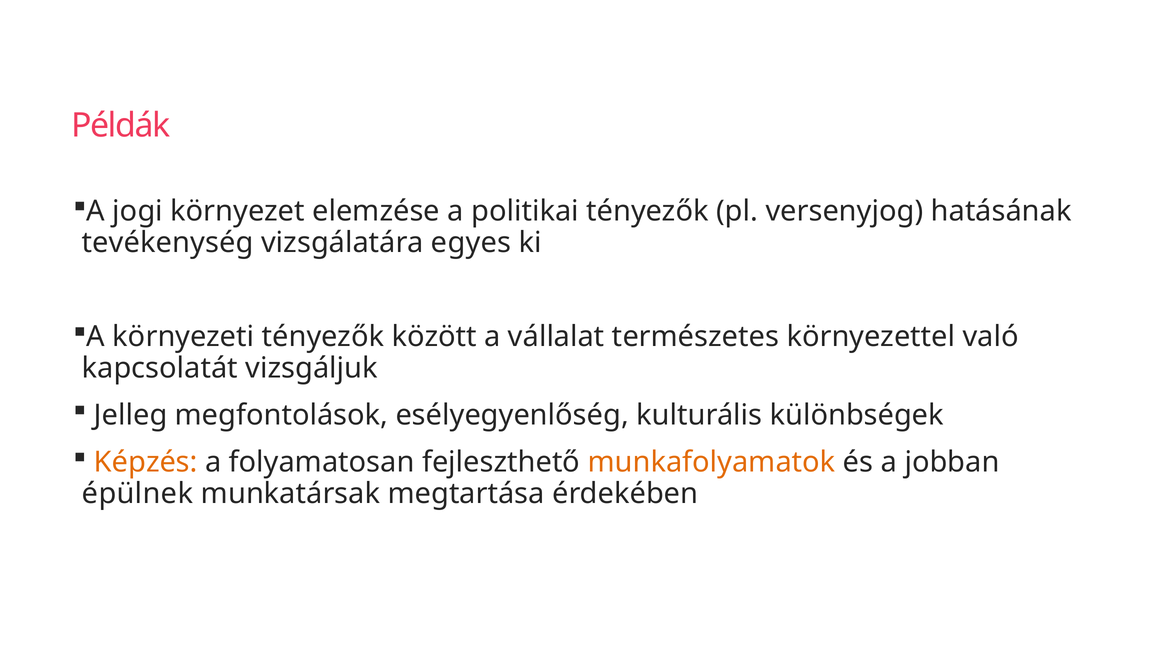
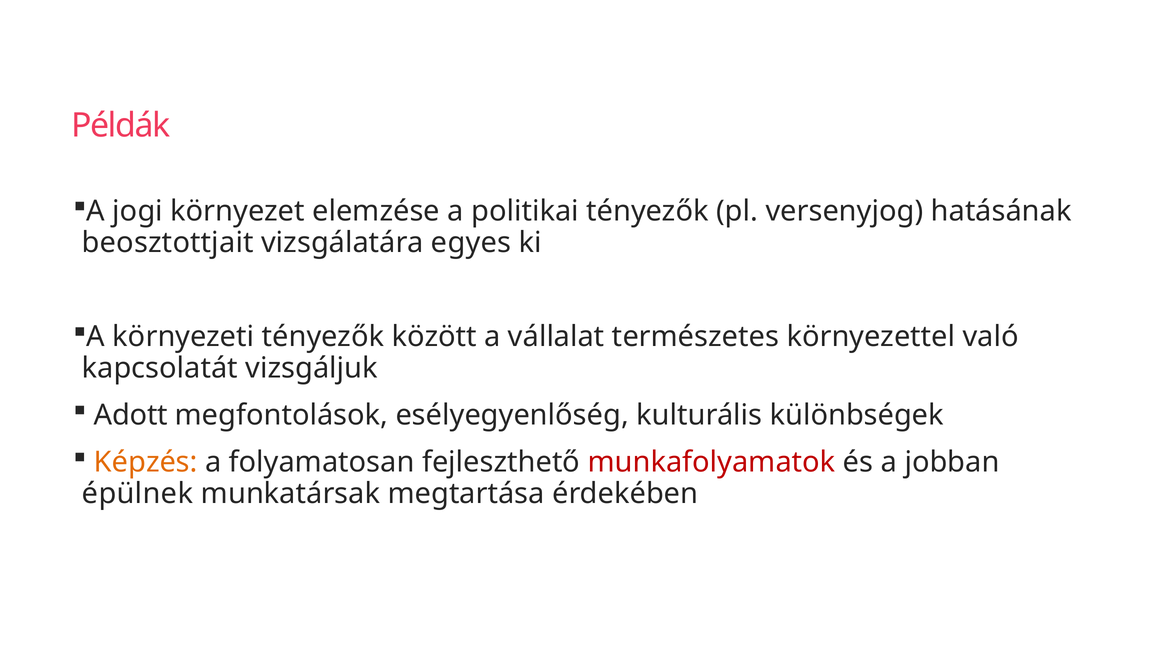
tevékenység: tevékenység -> beosztottjait (168, 243)
Jelleg: Jelleg -> Adott (131, 415)
munkafolyamatok colour: orange -> red (711, 462)
